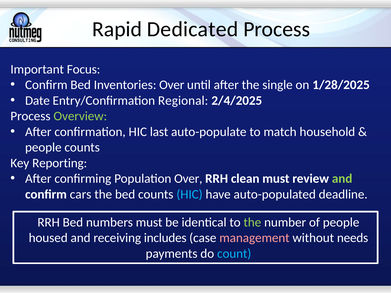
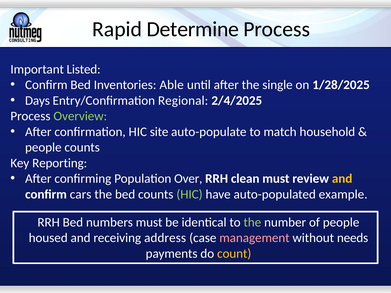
Dedicated: Dedicated -> Determine (193, 29)
Focus: Focus -> Listed (84, 69)
Inventories Over: Over -> Able (172, 85)
Date: Date -> Days (37, 101)
last: last -> site (159, 132)
and colour: light green -> yellow (342, 179)
HIC colour: light blue -> light green (189, 194)
deadline: deadline -> example (343, 194)
includes: includes -> address (165, 238)
count colour: light blue -> yellow (234, 254)
